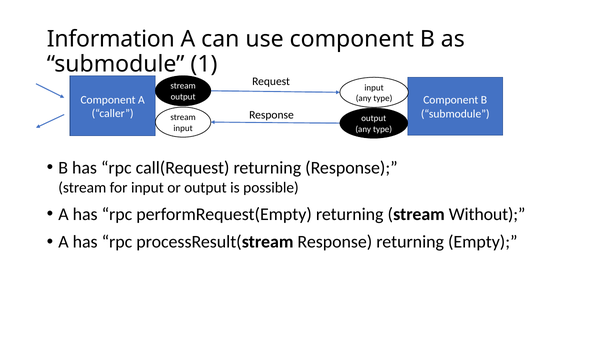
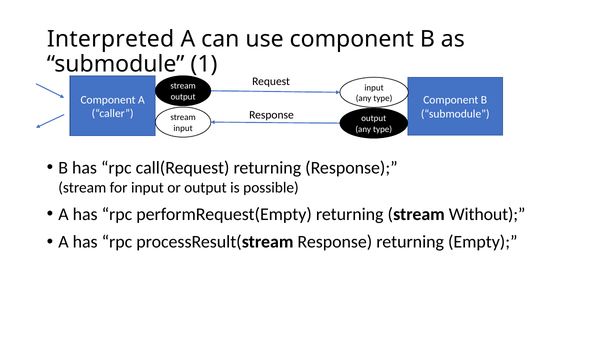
Information: Information -> Interpreted (111, 39)
